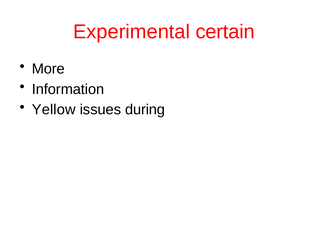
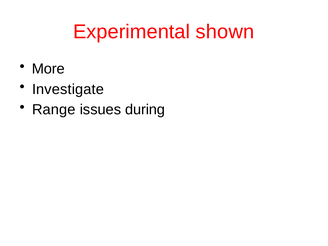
certain: certain -> shown (225, 32)
Information: Information -> Investigate (68, 89)
Yellow: Yellow -> Range (54, 110)
